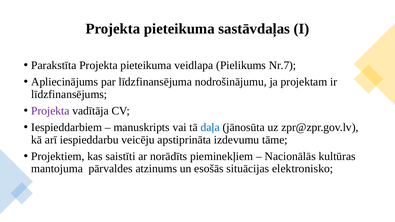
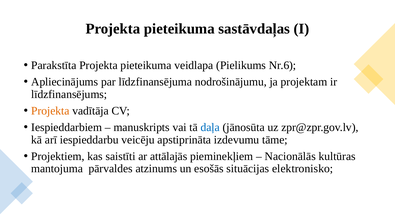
Nr.7: Nr.7 -> Nr.6 (282, 65)
Projekta colour: purple -> orange (50, 111)
norādīts: norādīts -> attālajās (169, 156)
